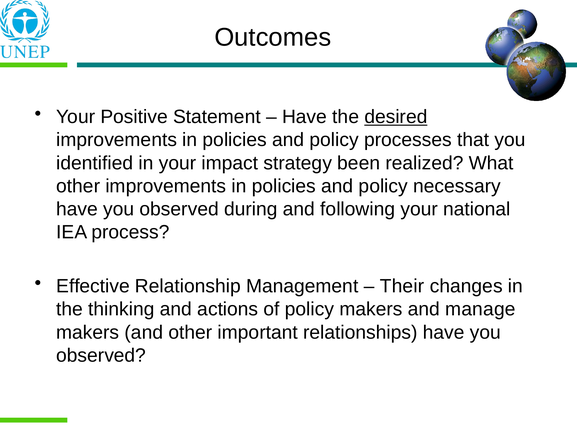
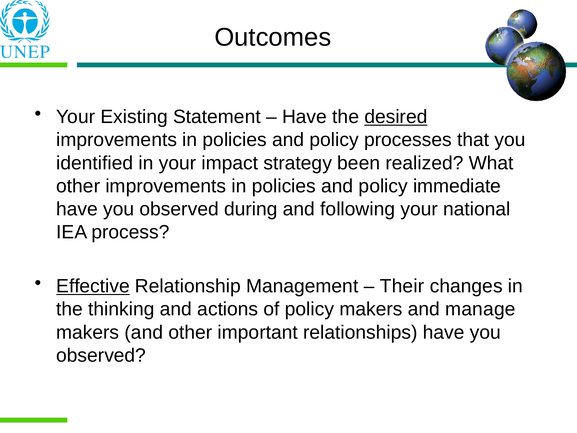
Positive: Positive -> Existing (134, 117)
necessary: necessary -> immediate (457, 186)
Effective underline: none -> present (93, 286)
